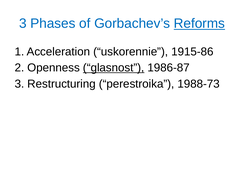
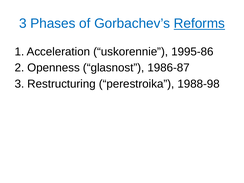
1915-86: 1915-86 -> 1995-86 (192, 52)
glasnost underline: present -> none (114, 68)
1988-73: 1988-73 -> 1988-98 (199, 84)
